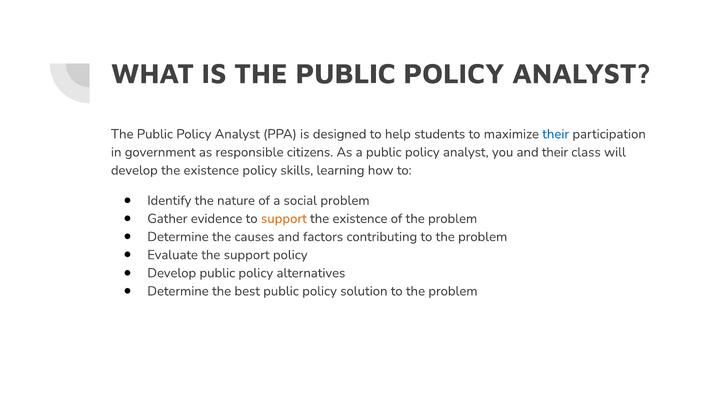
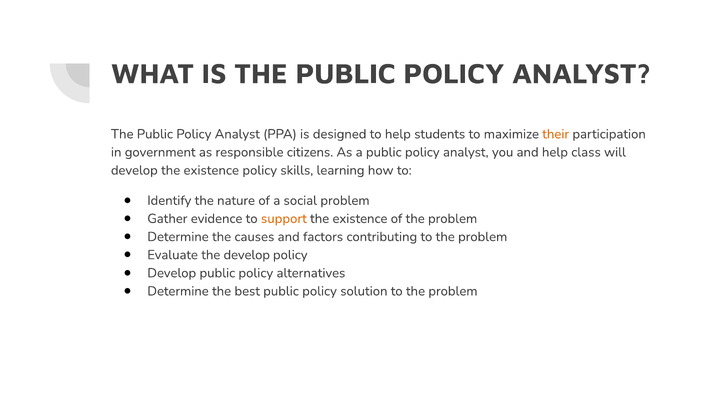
their colour: blue -> orange (556, 134)
and their: their -> help (555, 152)
the support: support -> develop (247, 255)
